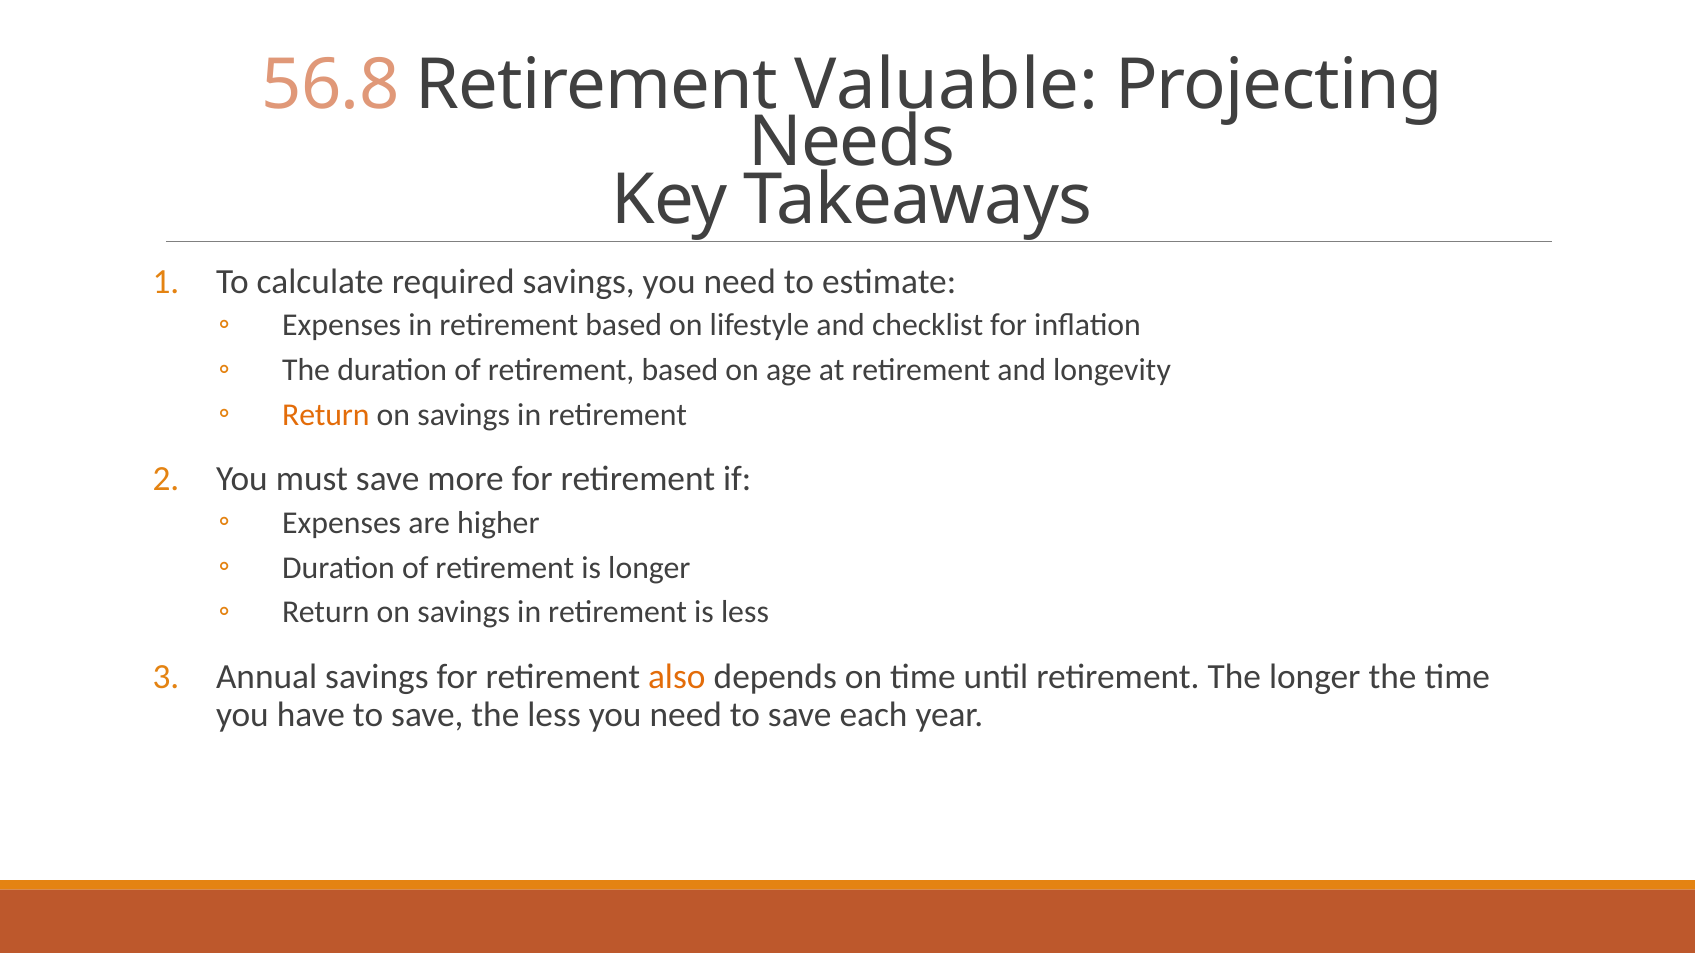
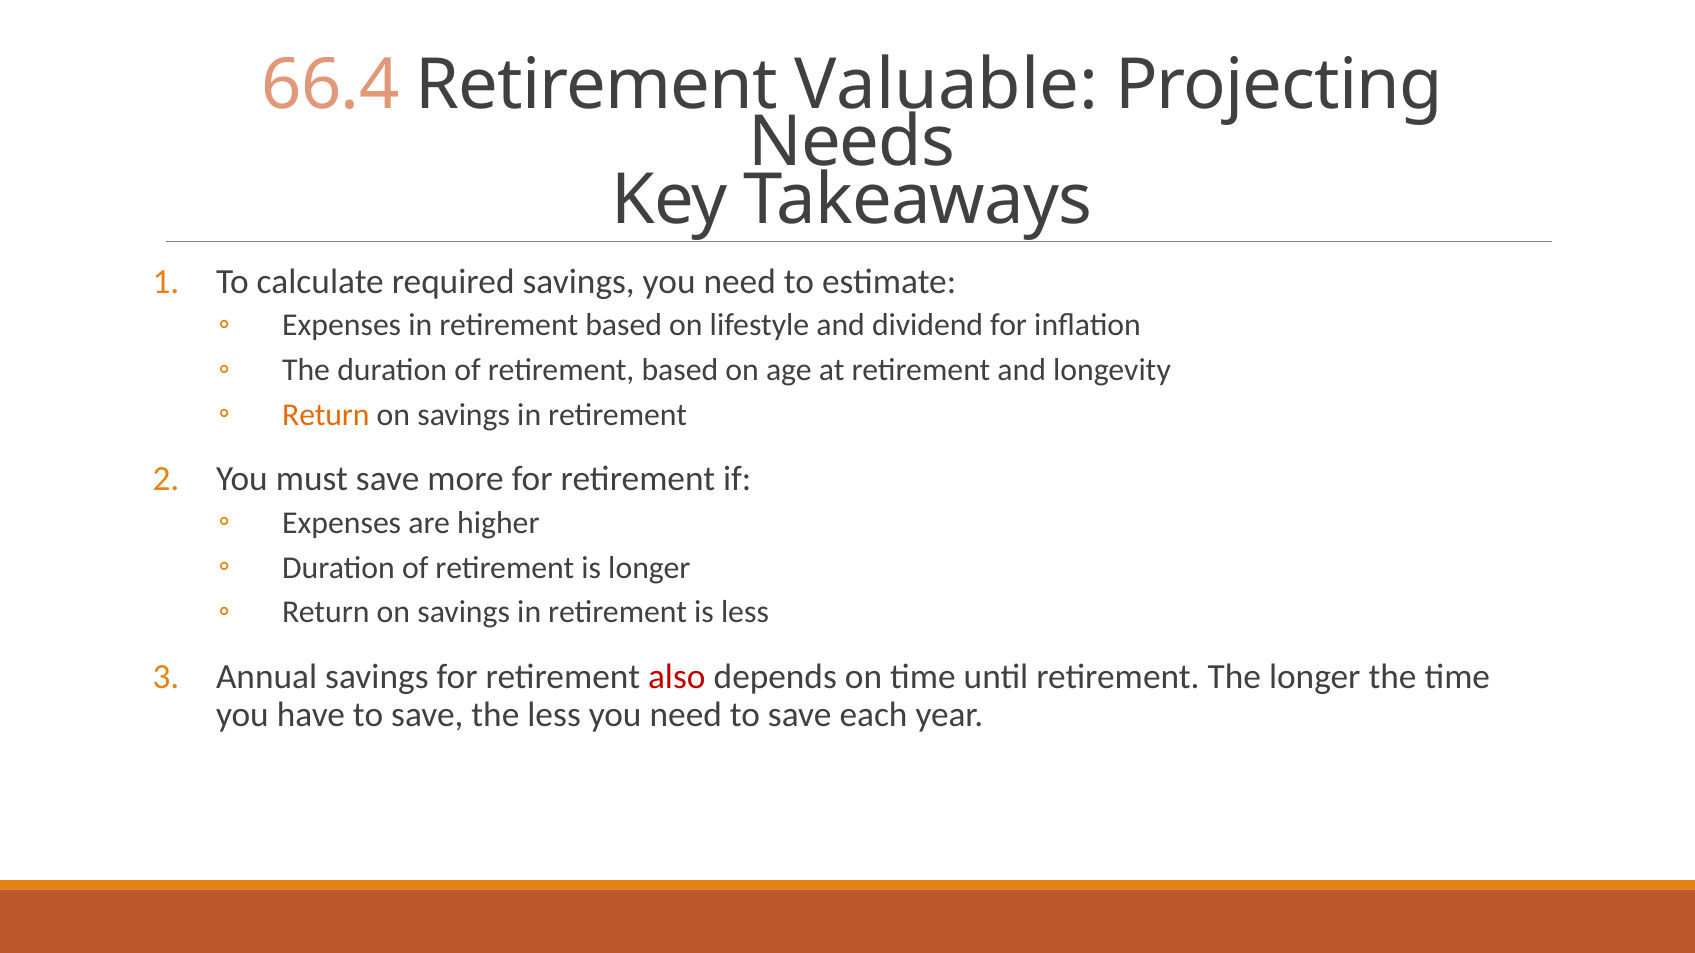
56.8: 56.8 -> 66.4 (330, 85)
checklist: checklist -> dividend (928, 325)
also colour: orange -> red (677, 677)
